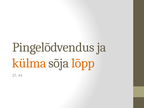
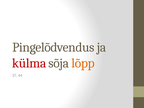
külma colour: orange -> red (29, 63)
